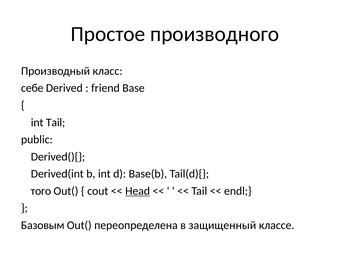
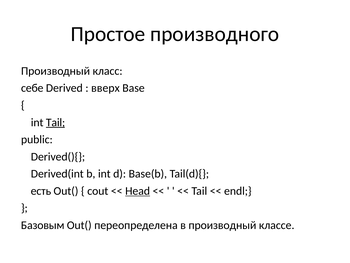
friend: friend -> вверх (105, 88)
Tail underline: none -> present (56, 122)
того: того -> есть (41, 191)
в защищенный: защищенный -> производный (222, 225)
